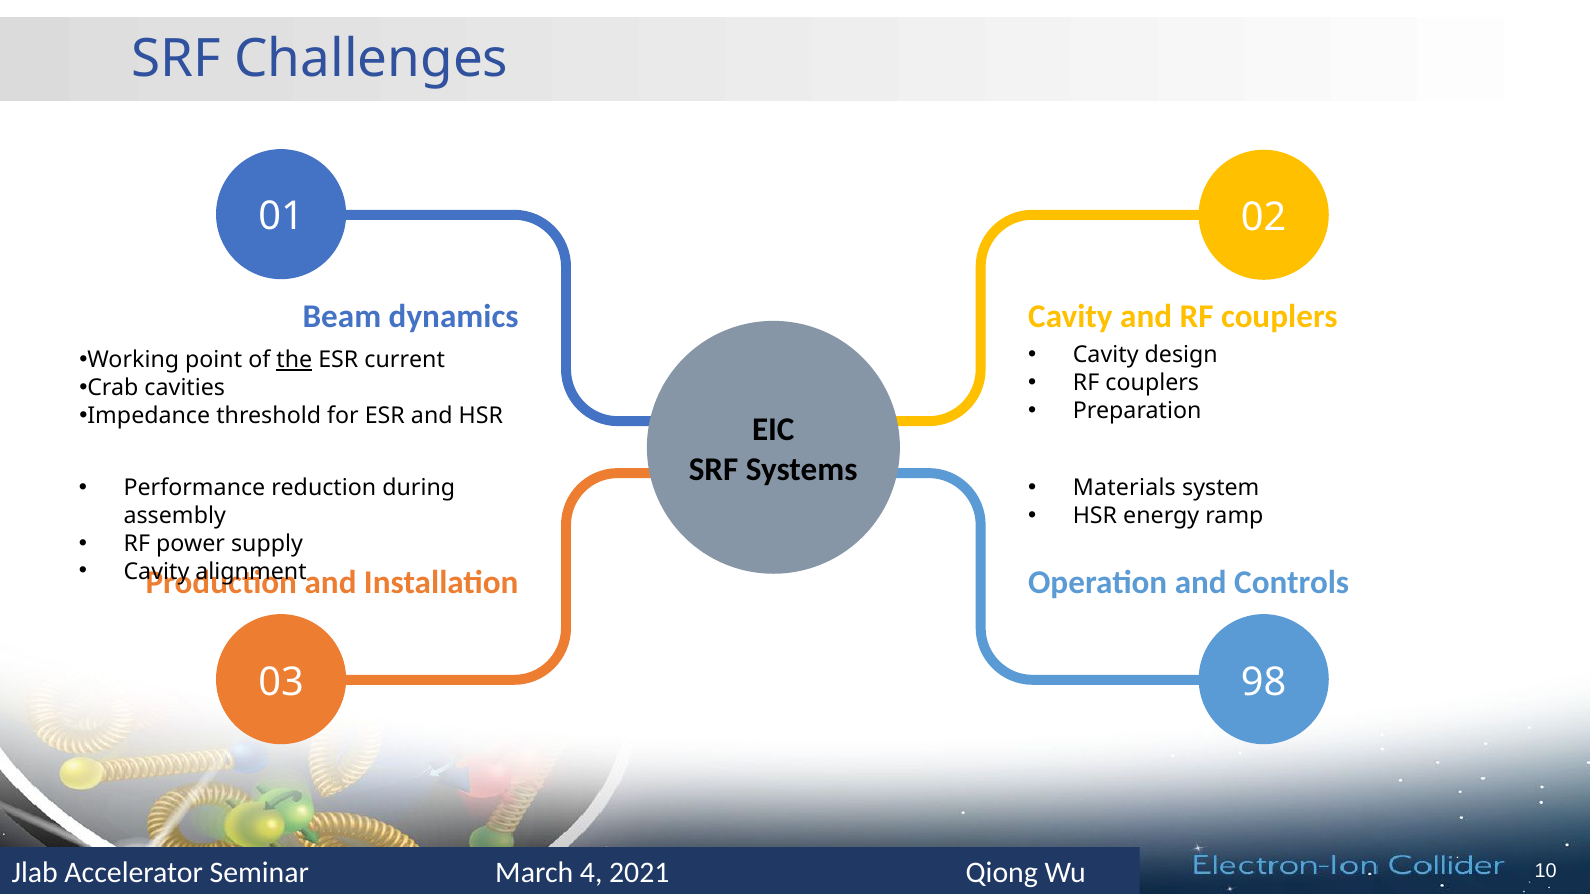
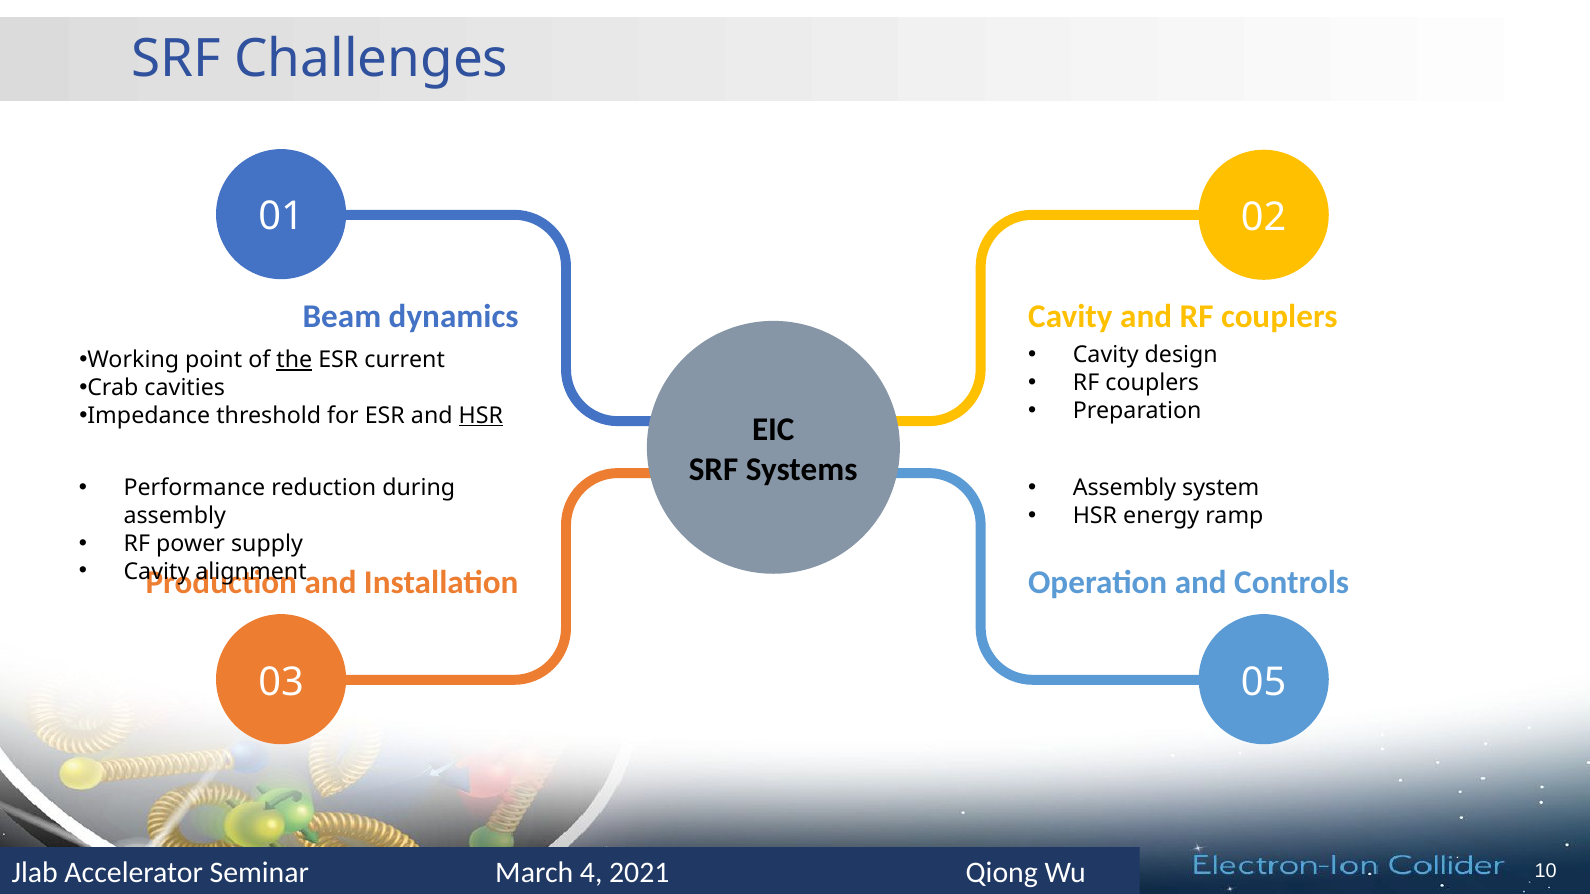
HSR underline: none -> present (481, 416)
Materials: Materials -> Assembly (1124, 488)
98: 98 -> 05 (1264, 682)
